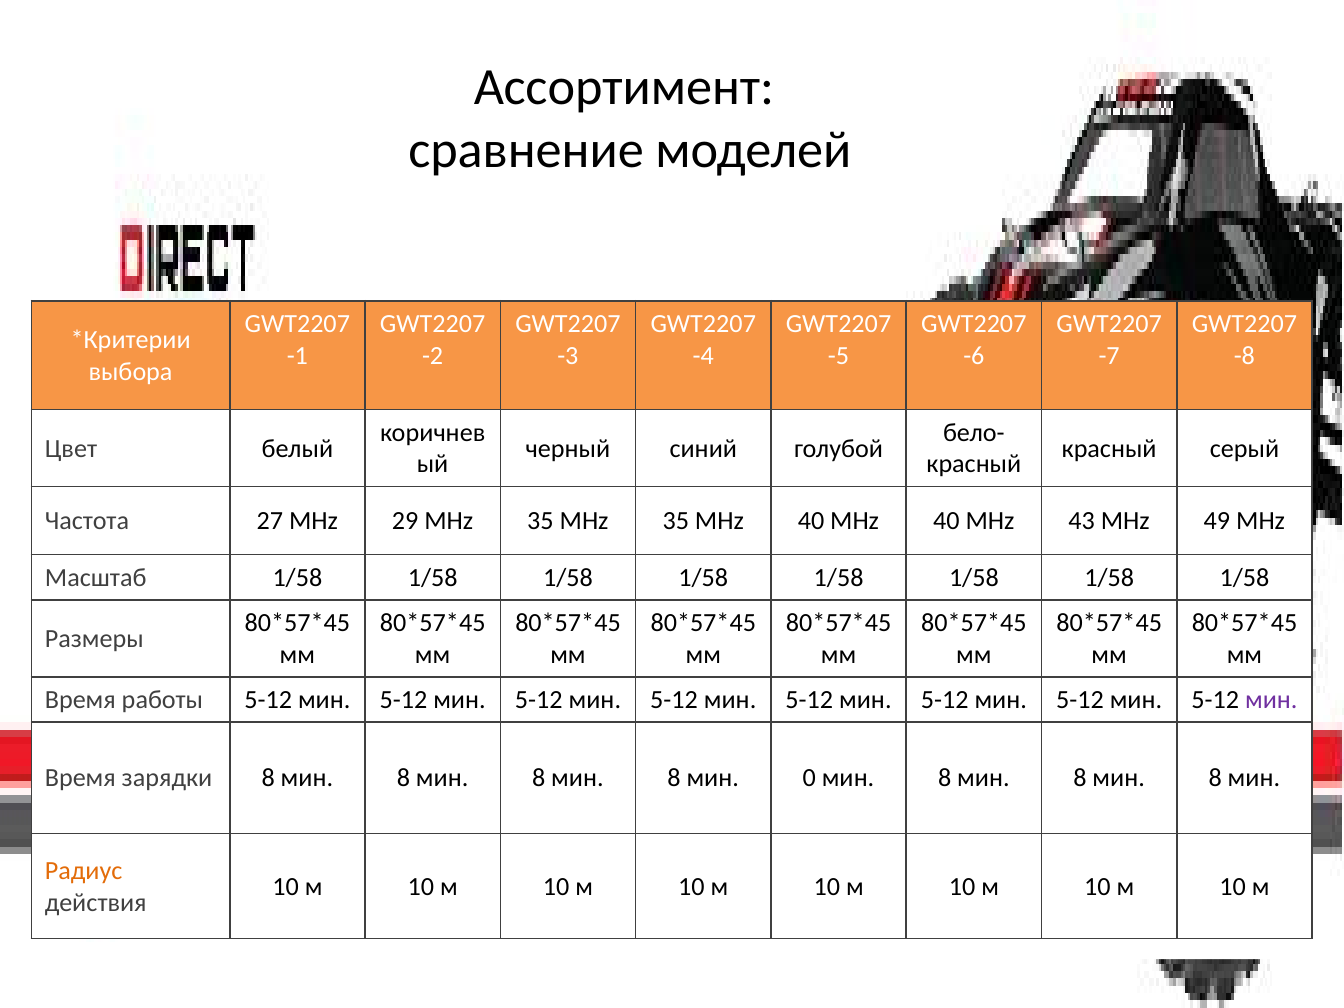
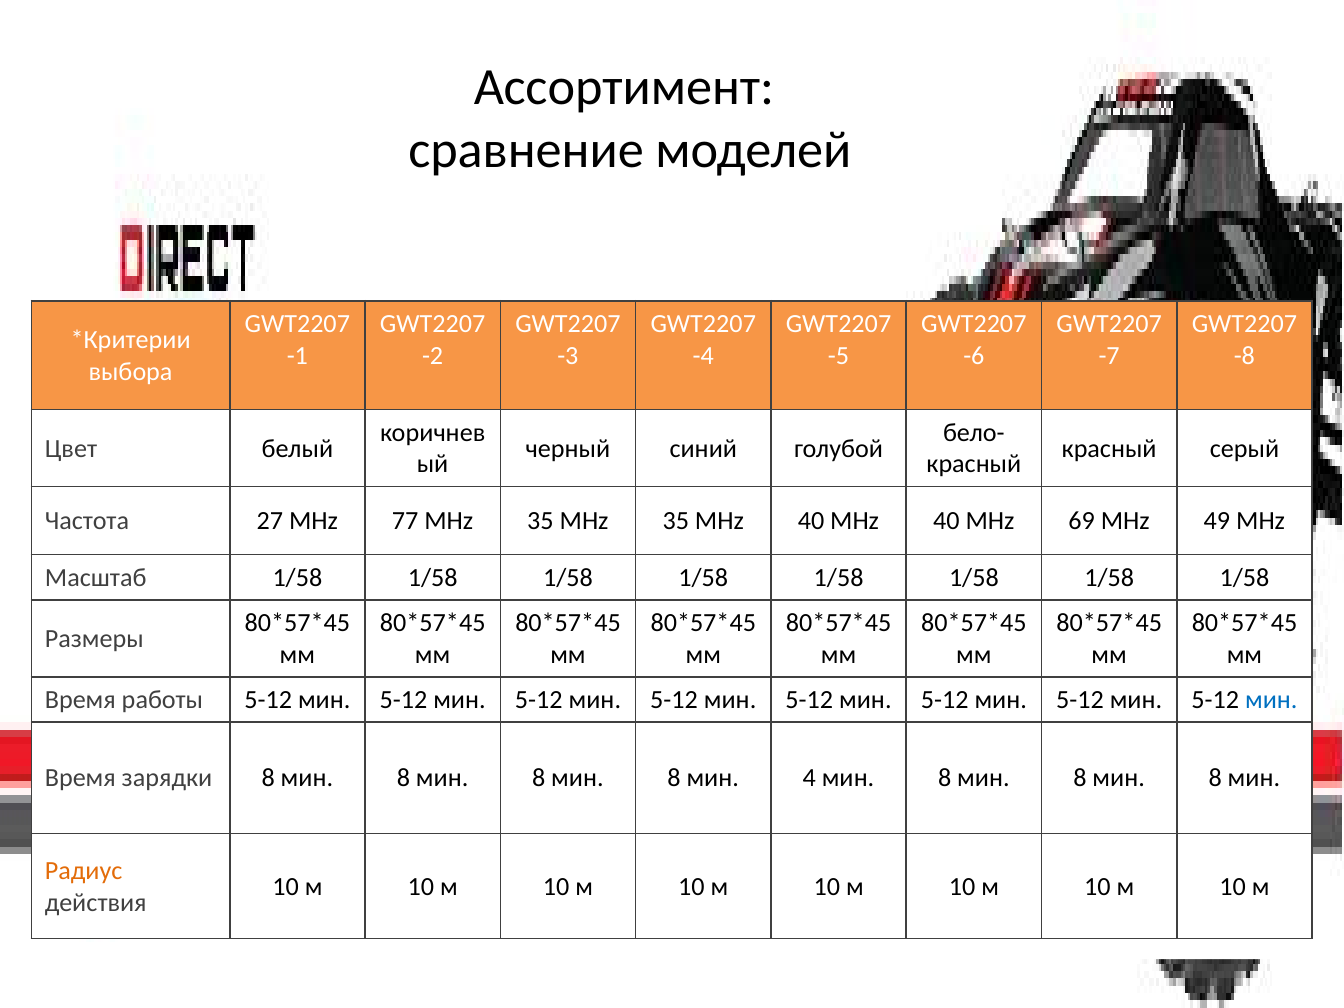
29: 29 -> 77 (405, 521)
43: 43 -> 69 (1082, 521)
мин colour: purple -> blue (1271, 700)
0: 0 -> 4 (809, 778)
